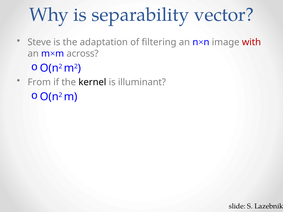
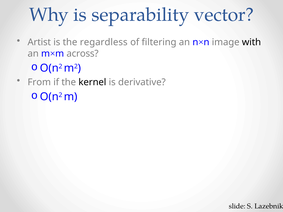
Steve: Steve -> Artist (39, 42)
adaptation: adaptation -> regardless (104, 42)
with colour: red -> black (251, 42)
illuminant: illuminant -> derivative (142, 82)
